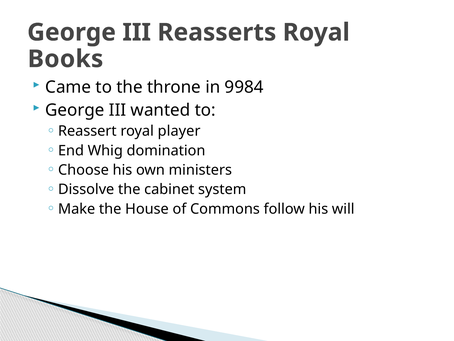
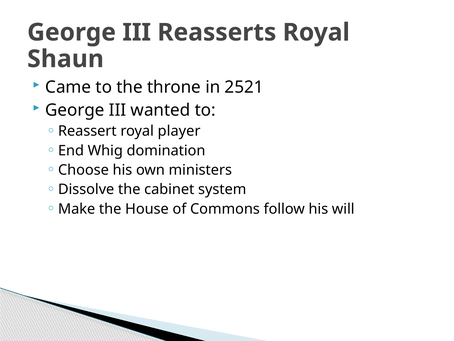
Books: Books -> Shaun (66, 59)
9984: 9984 -> 2521 (244, 87)
